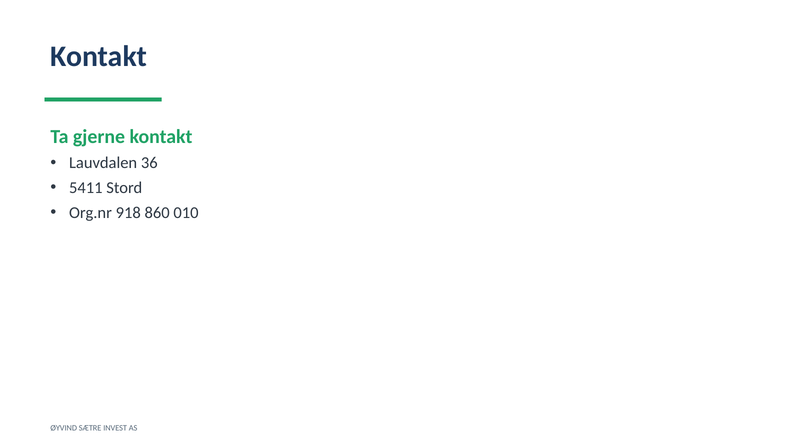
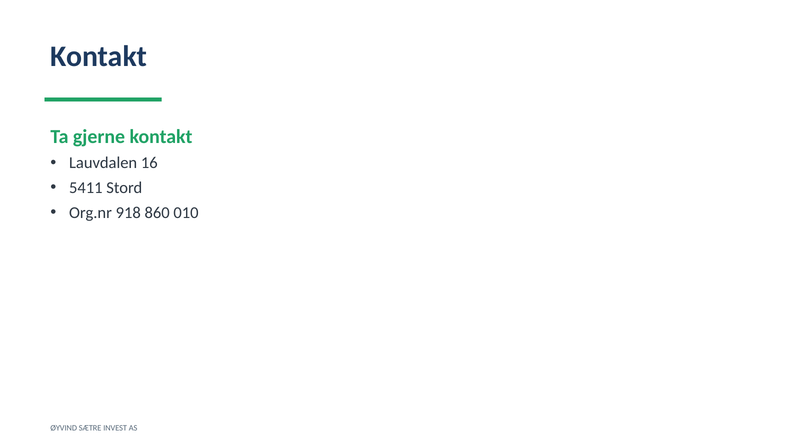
36: 36 -> 16 (149, 163)
